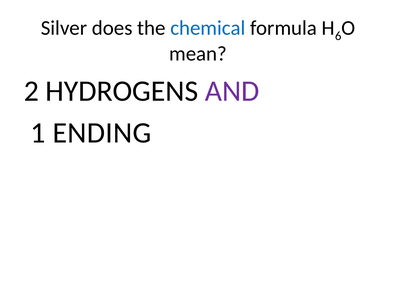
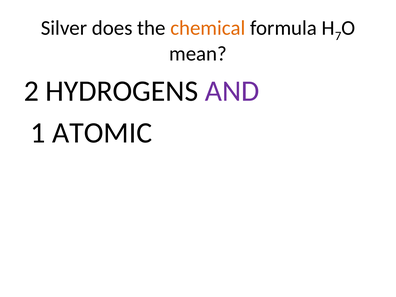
chemical colour: blue -> orange (208, 28)
6: 6 -> 7 (338, 36)
ENDING: ENDING -> ATOMIC (102, 133)
